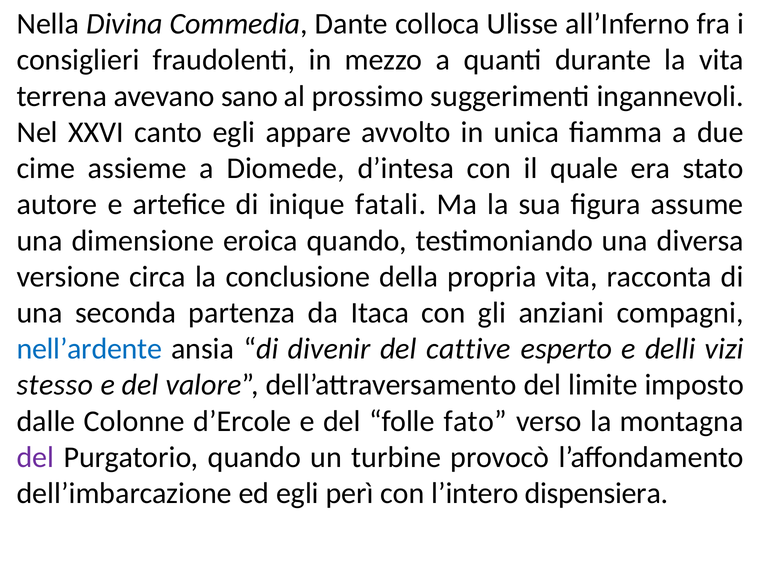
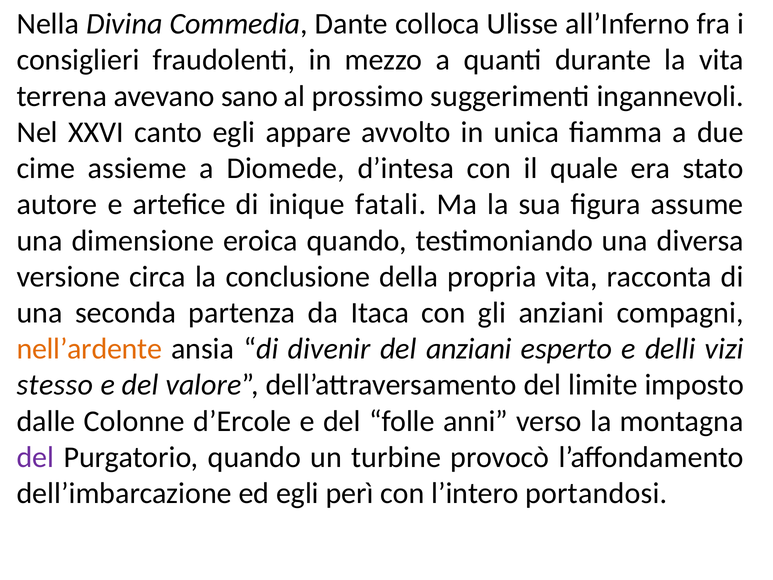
nell’ardente colour: blue -> orange (89, 349)
del cattive: cattive -> anziani (469, 349)
fato: fato -> anni (476, 421)
dispensiera: dispensiera -> portandosi (596, 493)
